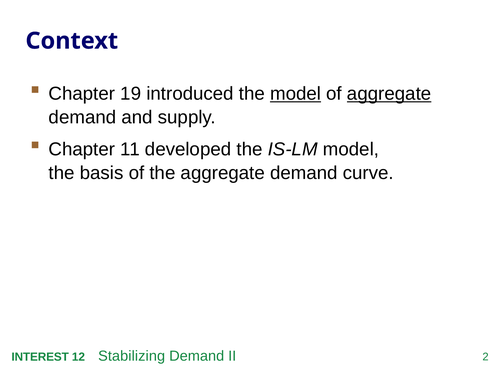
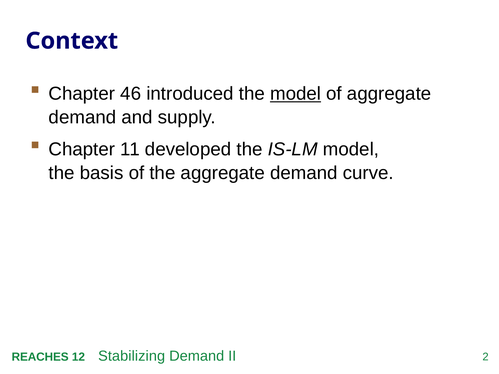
19: 19 -> 46 (131, 94)
aggregate underline: present -> none (389, 94)
INTEREST: INTEREST -> REACHES (40, 357)
